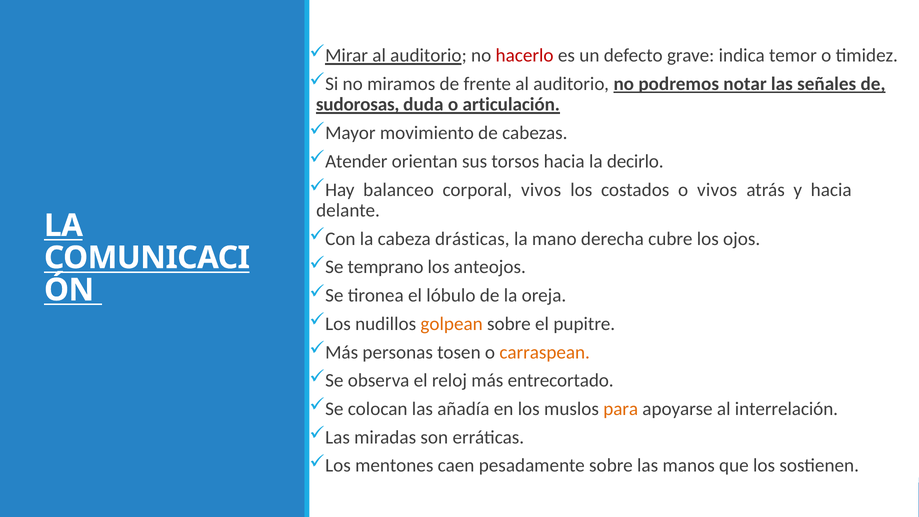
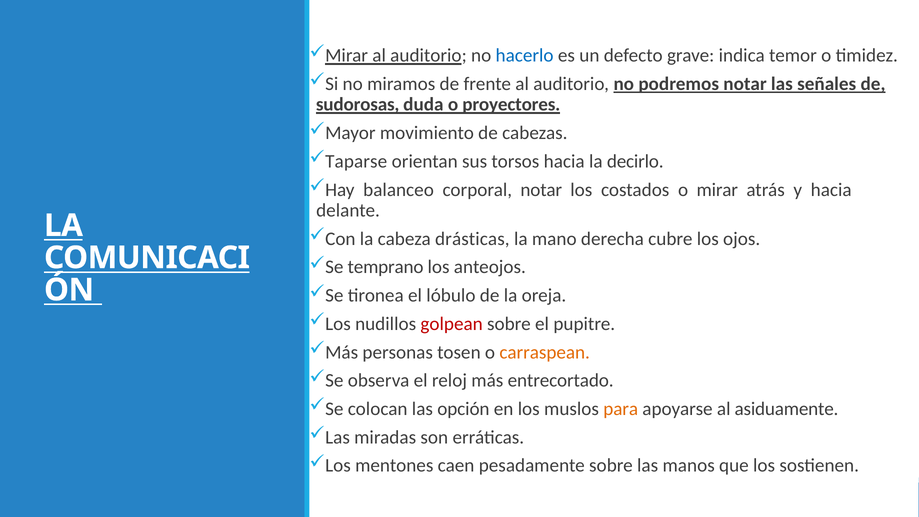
hacerlo colour: red -> blue (525, 56)
articulación: articulación -> proyectores (511, 105)
Atender: Atender -> Taparse (356, 161)
corporal vivos: vivos -> notar (541, 190)
o vivos: vivos -> mirar (717, 190)
golpean colour: orange -> red (452, 324)
añadía: añadía -> opción (463, 409)
interrelación: interrelación -> asiduamente (787, 409)
